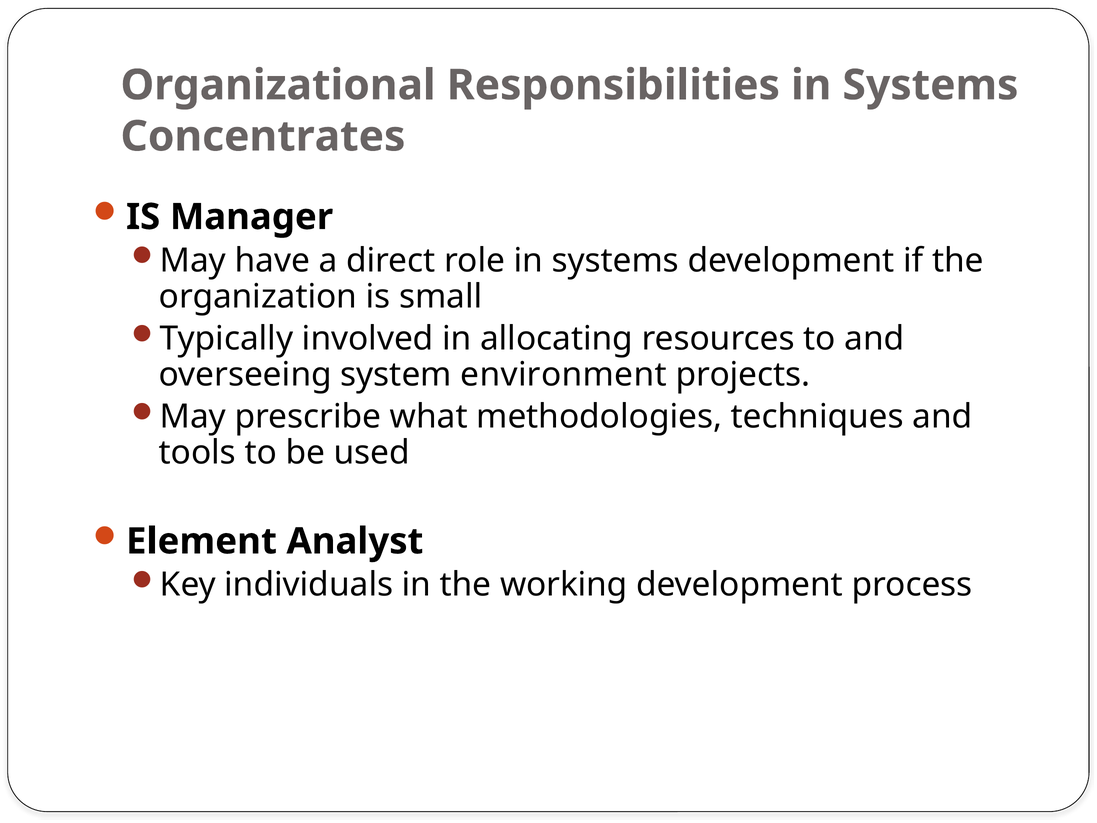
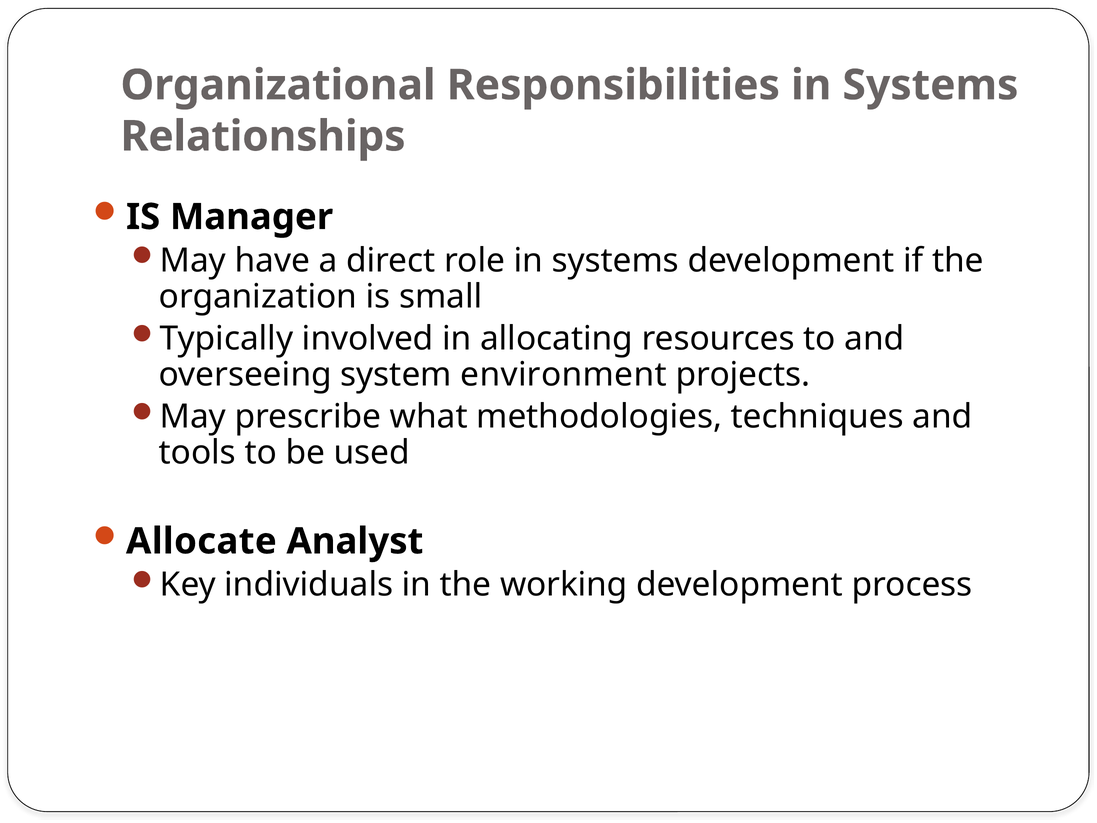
Concentrates: Concentrates -> Relationships (263, 136)
Element: Element -> Allocate (201, 541)
